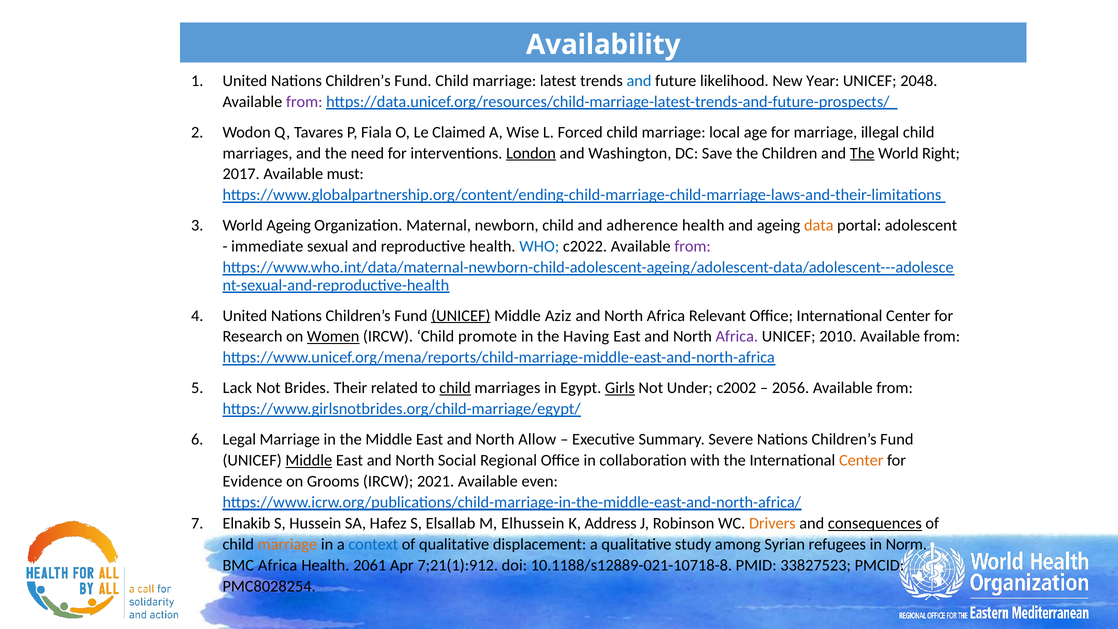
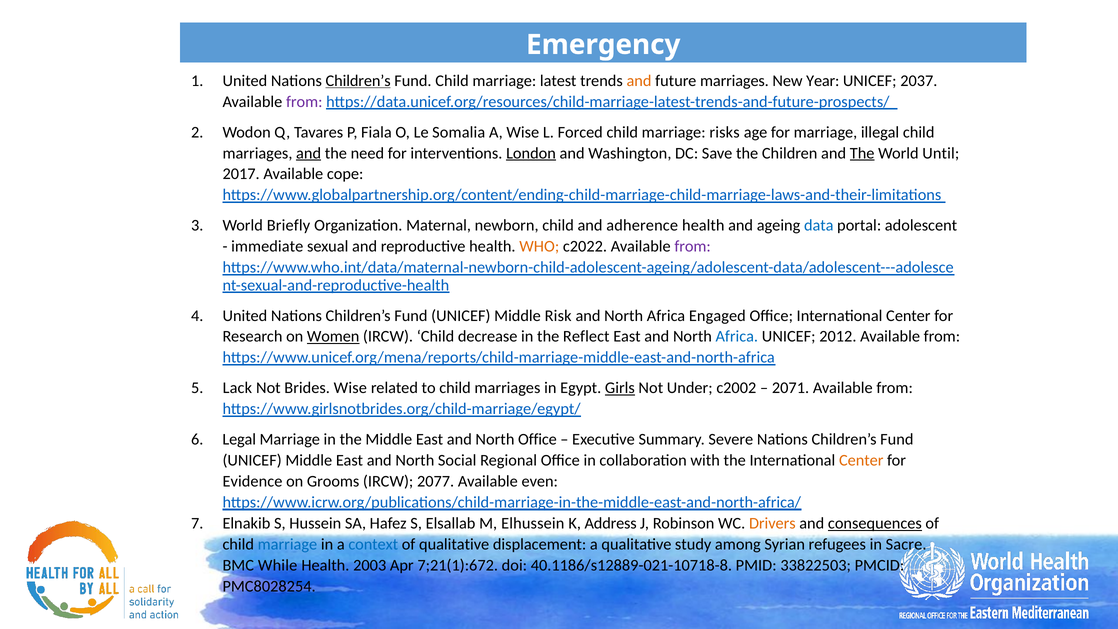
Availability: Availability -> Emergency (603, 45)
Children’s underline: none -> present (358, 81)
and colour: blue -> orange (639, 81)
future likelihood: likelihood -> marriages (734, 81)
2048: 2048 -> 2037 (919, 81)
Claimed: Claimed -> Somalia (459, 132)
local: local -> risks (725, 132)
and underline: none -> present (309, 153)
Right: Right -> Until (941, 153)
must: must -> cope (345, 174)
World Ageing: Ageing -> Briefly (289, 226)
data colour: orange -> blue (819, 226)
WHO colour: blue -> orange (539, 246)
UNICEF underline: present -> none (461, 316)
Aziz: Aziz -> Risk (558, 316)
Relevant: Relevant -> Engaged (717, 316)
promote: promote -> decrease (488, 337)
Having: Having -> Reflect (586, 337)
Africa colour: purple -> blue (737, 337)
2010: 2010 -> 2012 (838, 337)
Brides Their: Their -> Wise (350, 388)
child underline: present -> none (455, 388)
2056: 2056 -> 2071 (791, 388)
North Allow: Allow -> Office (537, 439)
Middle underline: present -> none (309, 460)
2021: 2021 -> 2077 (436, 481)
marriage colour: orange -> blue (287, 544)
Norm: Norm -> Sacre (906, 544)
BMC Africa: Africa -> While (278, 565)
2061: 2061 -> 2003 (370, 565)
7;21(1):912: 7;21(1):912 -> 7;21(1):672 (458, 565)
10.1188/s12889-021-10718-8: 10.1188/s12889-021-10718-8 -> 40.1186/s12889-021-10718-8 (631, 565)
33827523: 33827523 -> 33822503 (816, 565)
